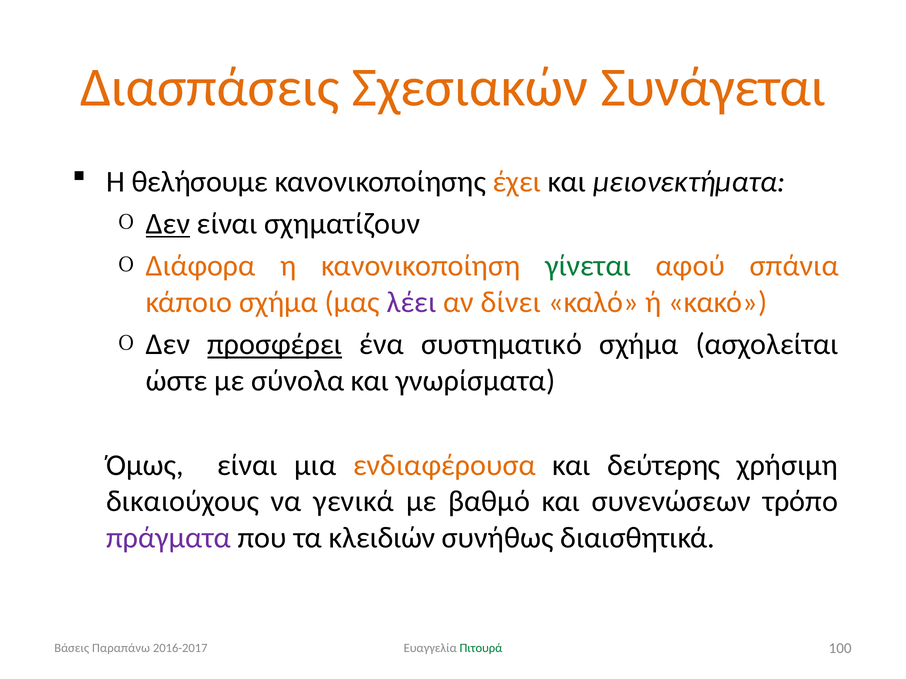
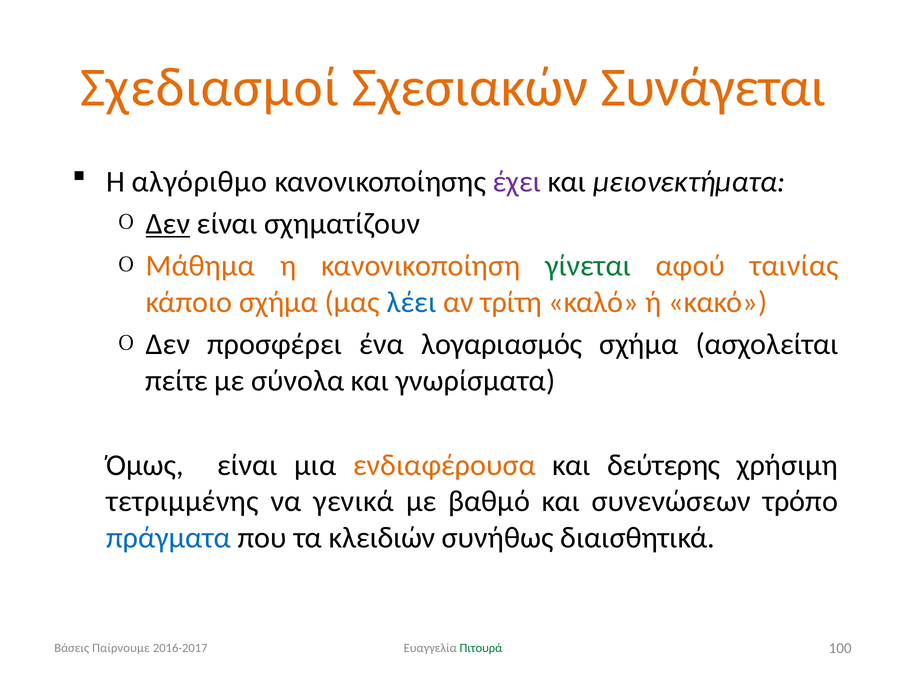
Διασπάσεις: Διασπάσεις -> Σχεδιασμοί (209, 88)
θελήσουμε: θελήσουμε -> αλγόριθμο (200, 182)
έχει colour: orange -> purple (517, 182)
Διάφορα: Διάφορα -> Μάθημα (200, 266)
σπάνια: σπάνια -> ταινίας (794, 266)
λέει colour: purple -> blue (411, 302)
δίνει: δίνει -> τρίτη (511, 302)
προσφέρει underline: present -> none (275, 345)
συστηματικό: συστηματικό -> λογαριασμός (502, 345)
ώστε: ώστε -> πείτε (177, 381)
δικαιούχους: δικαιούχους -> τετριμμένης (182, 502)
πράγματα colour: purple -> blue (169, 538)
Παραπάνω: Παραπάνω -> Παίρνουμε (121, 649)
